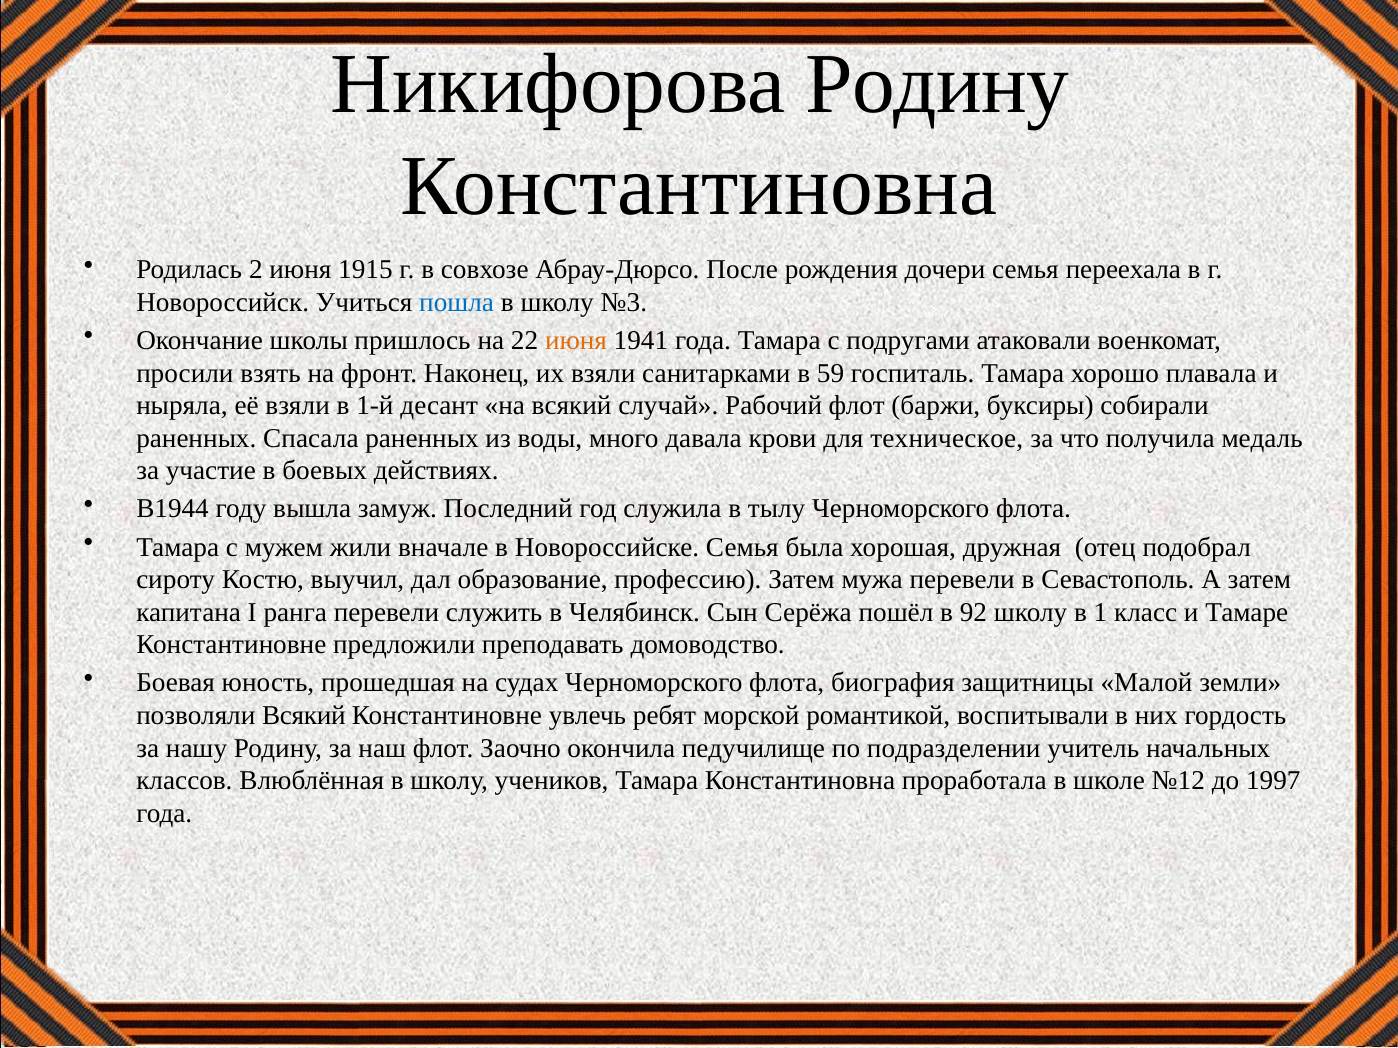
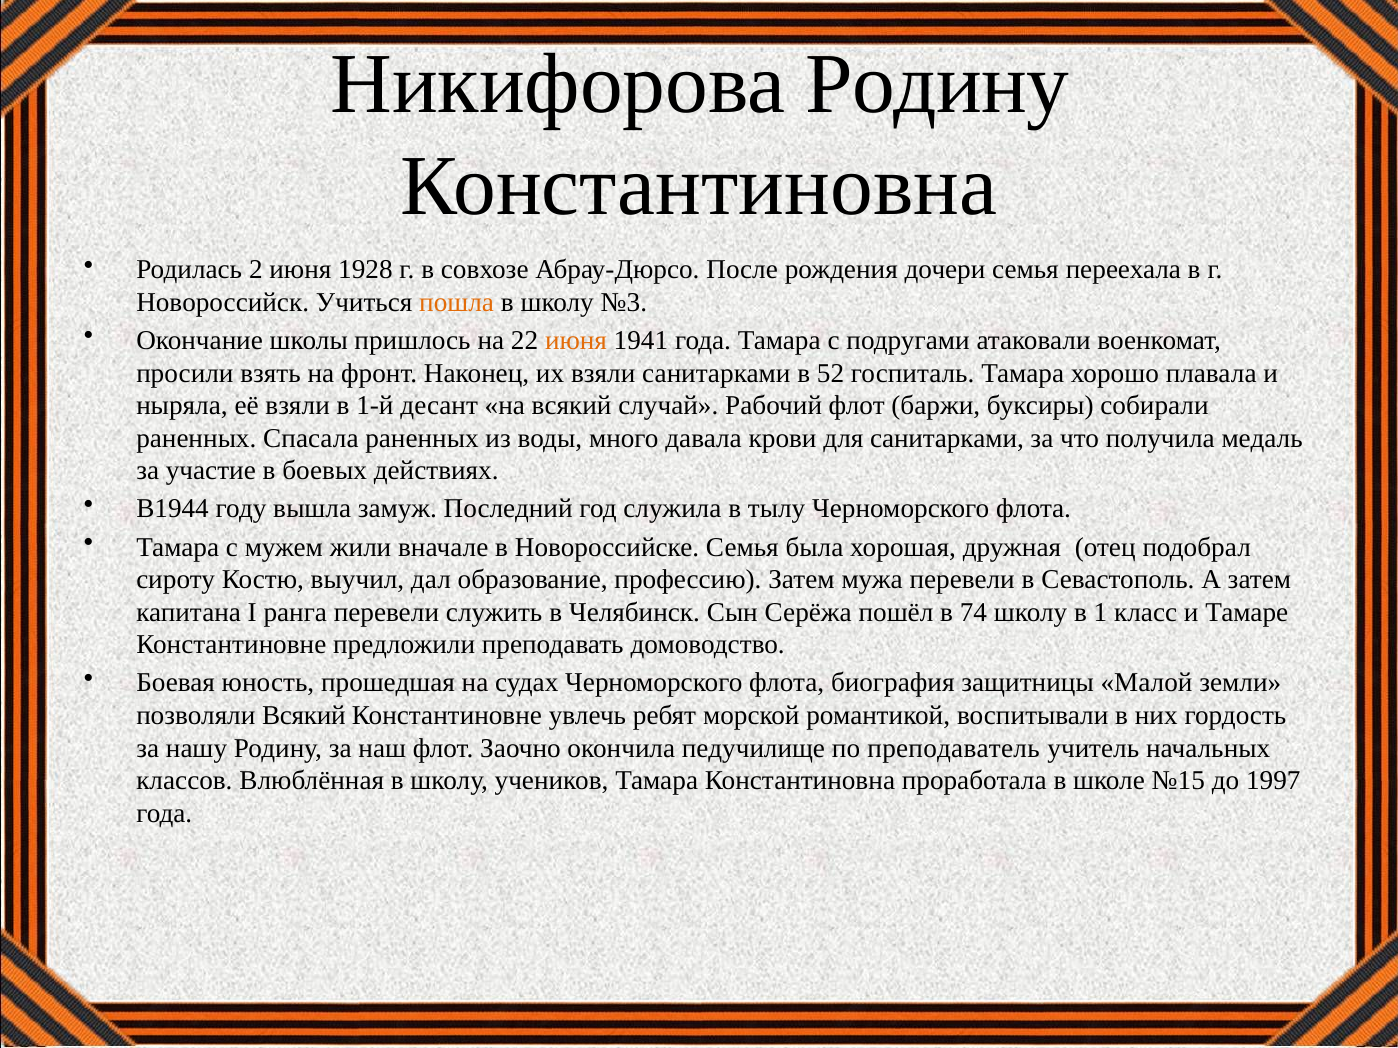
1915: 1915 -> 1928 (365, 270)
пошла colour: blue -> orange (457, 302)
59: 59 -> 52 (831, 373)
для техническое: техническое -> санитарками (947, 438)
92: 92 -> 74 (973, 613)
подразделении: подразделении -> преподаватель (954, 749)
№12: №12 -> №15 (1178, 781)
